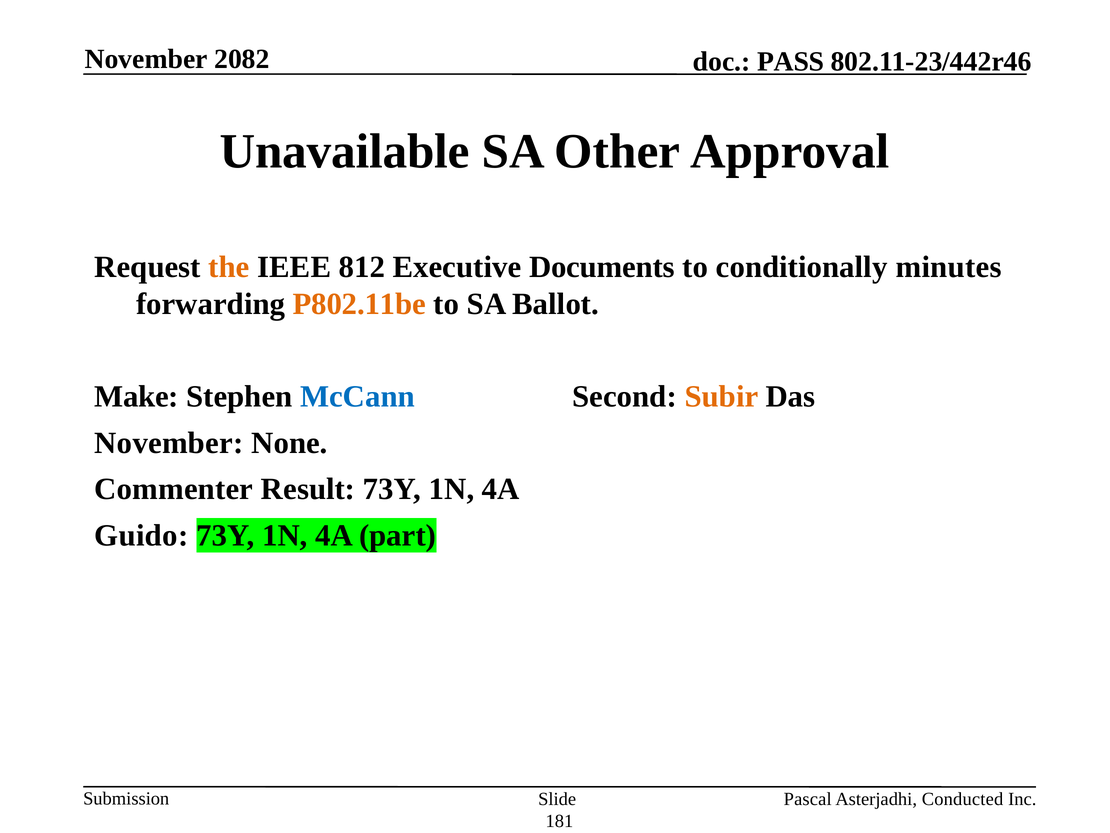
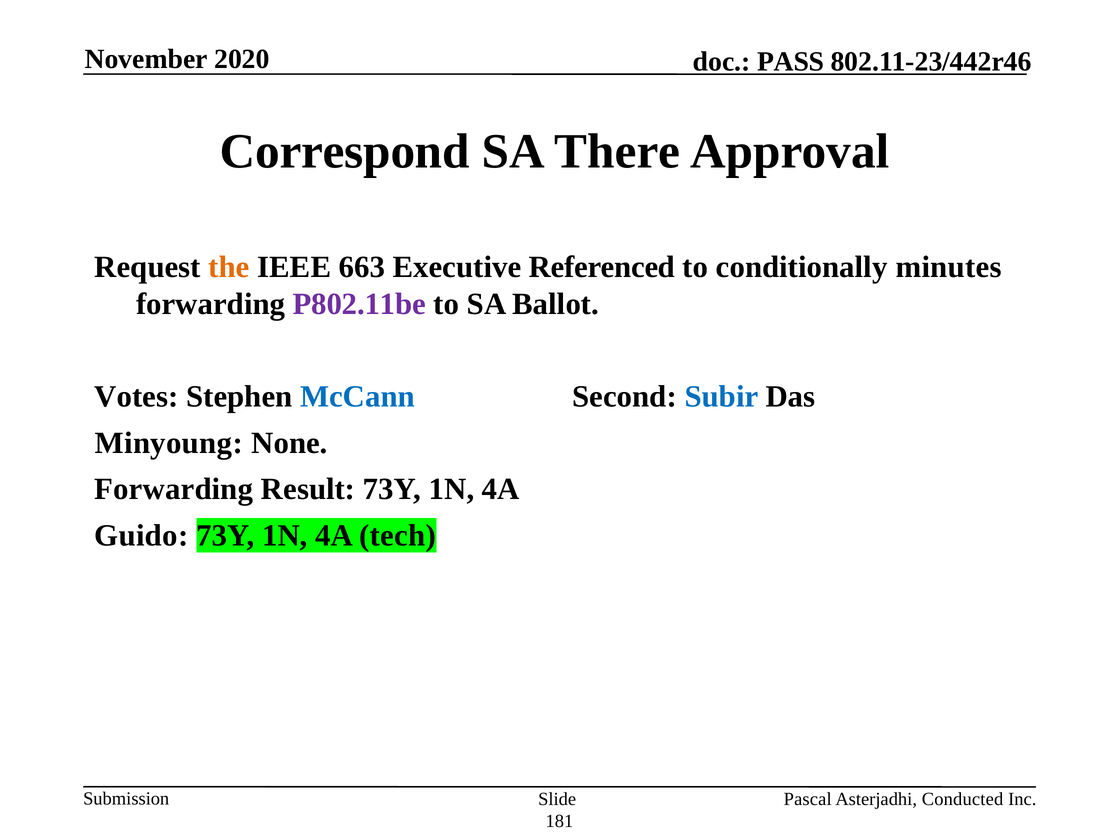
2082: 2082 -> 2020 (242, 59)
Unavailable: Unavailable -> Correspond (345, 151)
Other: Other -> There (617, 151)
812: 812 -> 663 (362, 267)
Documents: Documents -> Referenced (602, 267)
P802.11be colour: orange -> purple (359, 304)
Make: Make -> Votes (136, 396)
Subir colour: orange -> blue (721, 396)
November: November -> Minyoung (169, 443)
Commenter: Commenter -> Forwarding (174, 489)
part: part -> tech (397, 535)
